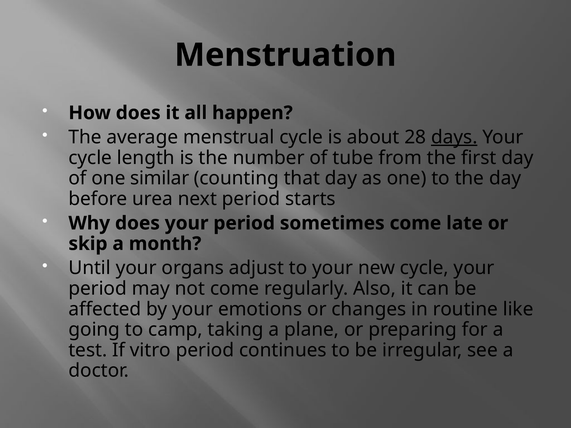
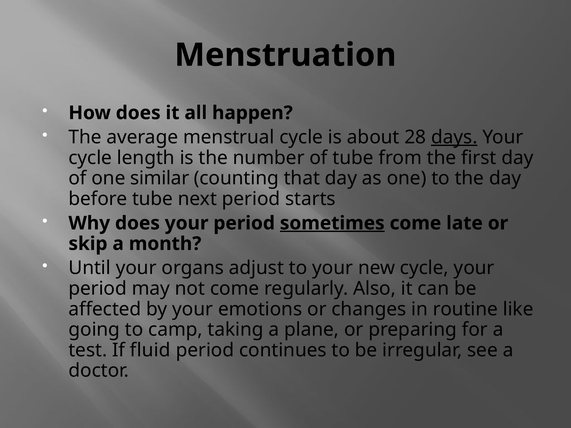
before urea: urea -> tube (153, 199)
sometimes underline: none -> present (332, 223)
vitro: vitro -> fluid (150, 350)
